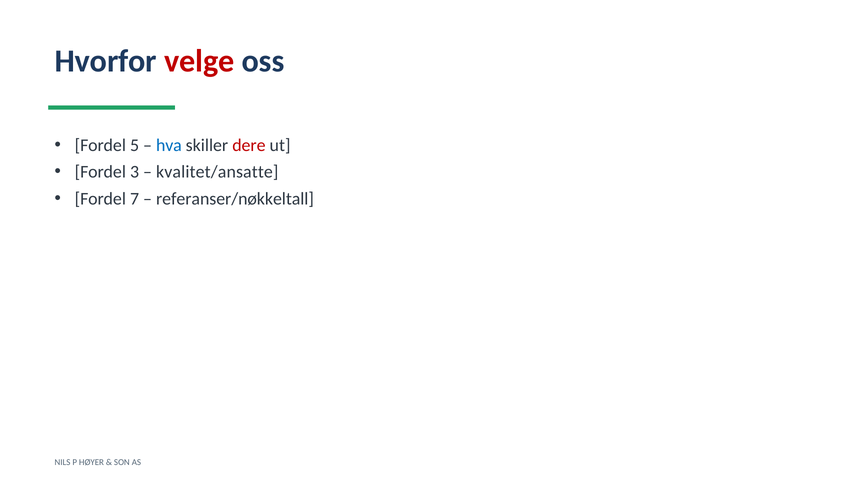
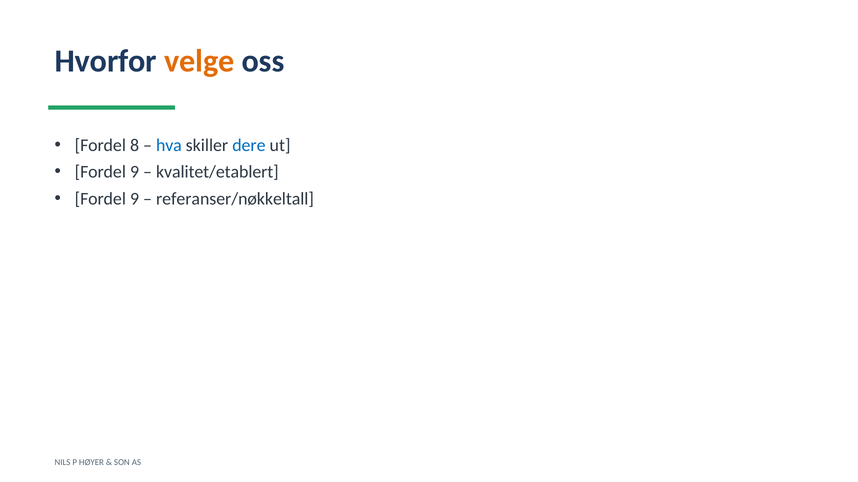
velge colour: red -> orange (199, 61)
5: 5 -> 8 (135, 145)
dere colour: red -> blue (249, 145)
3: 3 -> 9 (135, 172)
kvalitet/ansatte: kvalitet/ansatte -> kvalitet/etablert (217, 172)
7: 7 -> 9 (135, 199)
